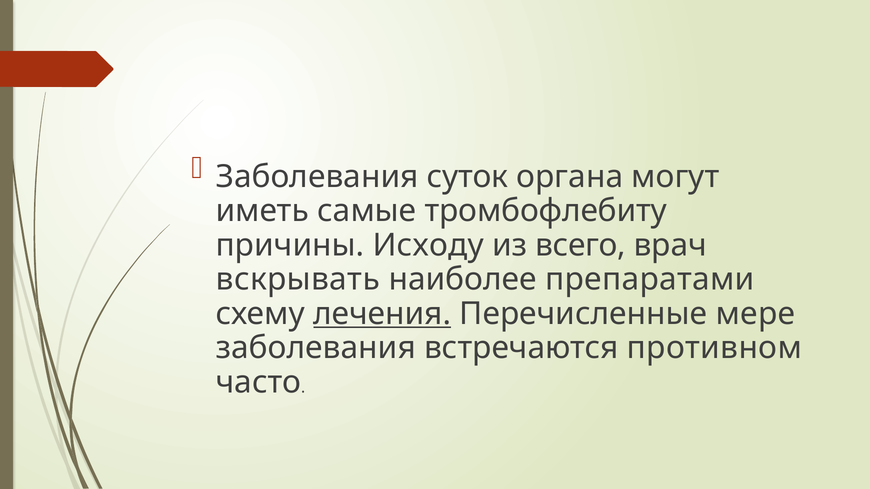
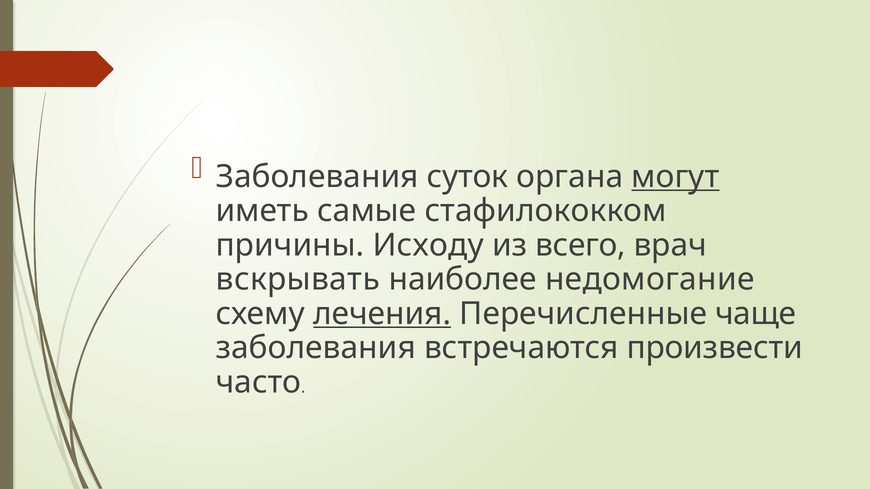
могут underline: none -> present (675, 177)
тромбофлебиту: тромбофлебиту -> стафилококком (546, 211)
препаратами: препаратами -> недомогание (650, 280)
мере: мере -> чаще (756, 314)
противном: противном -> произвести (715, 348)
